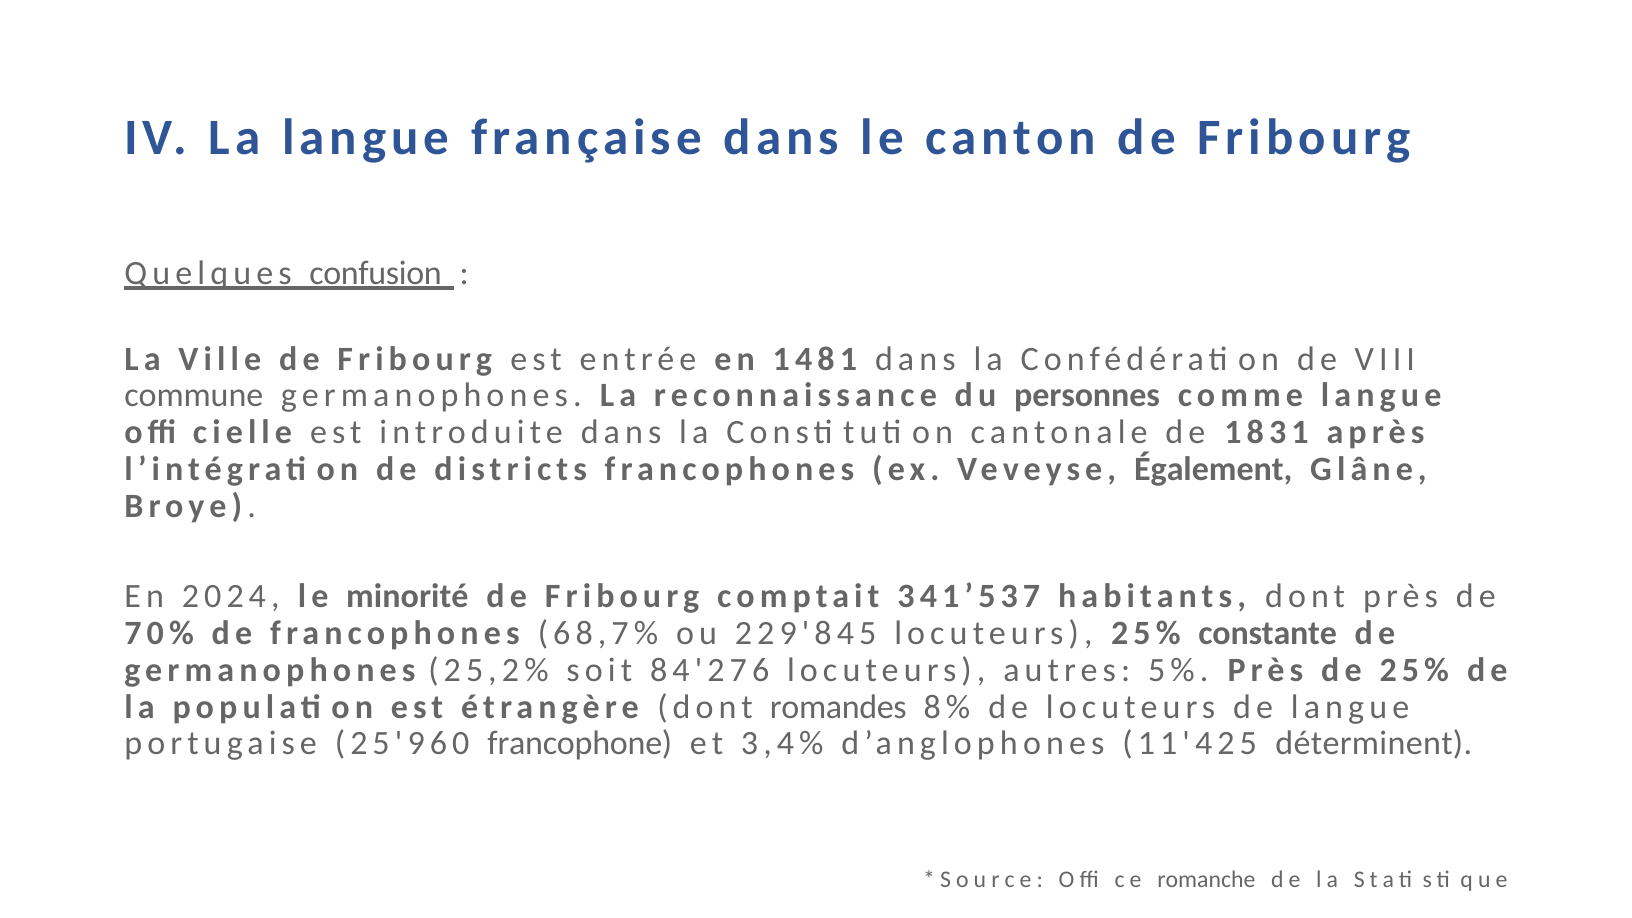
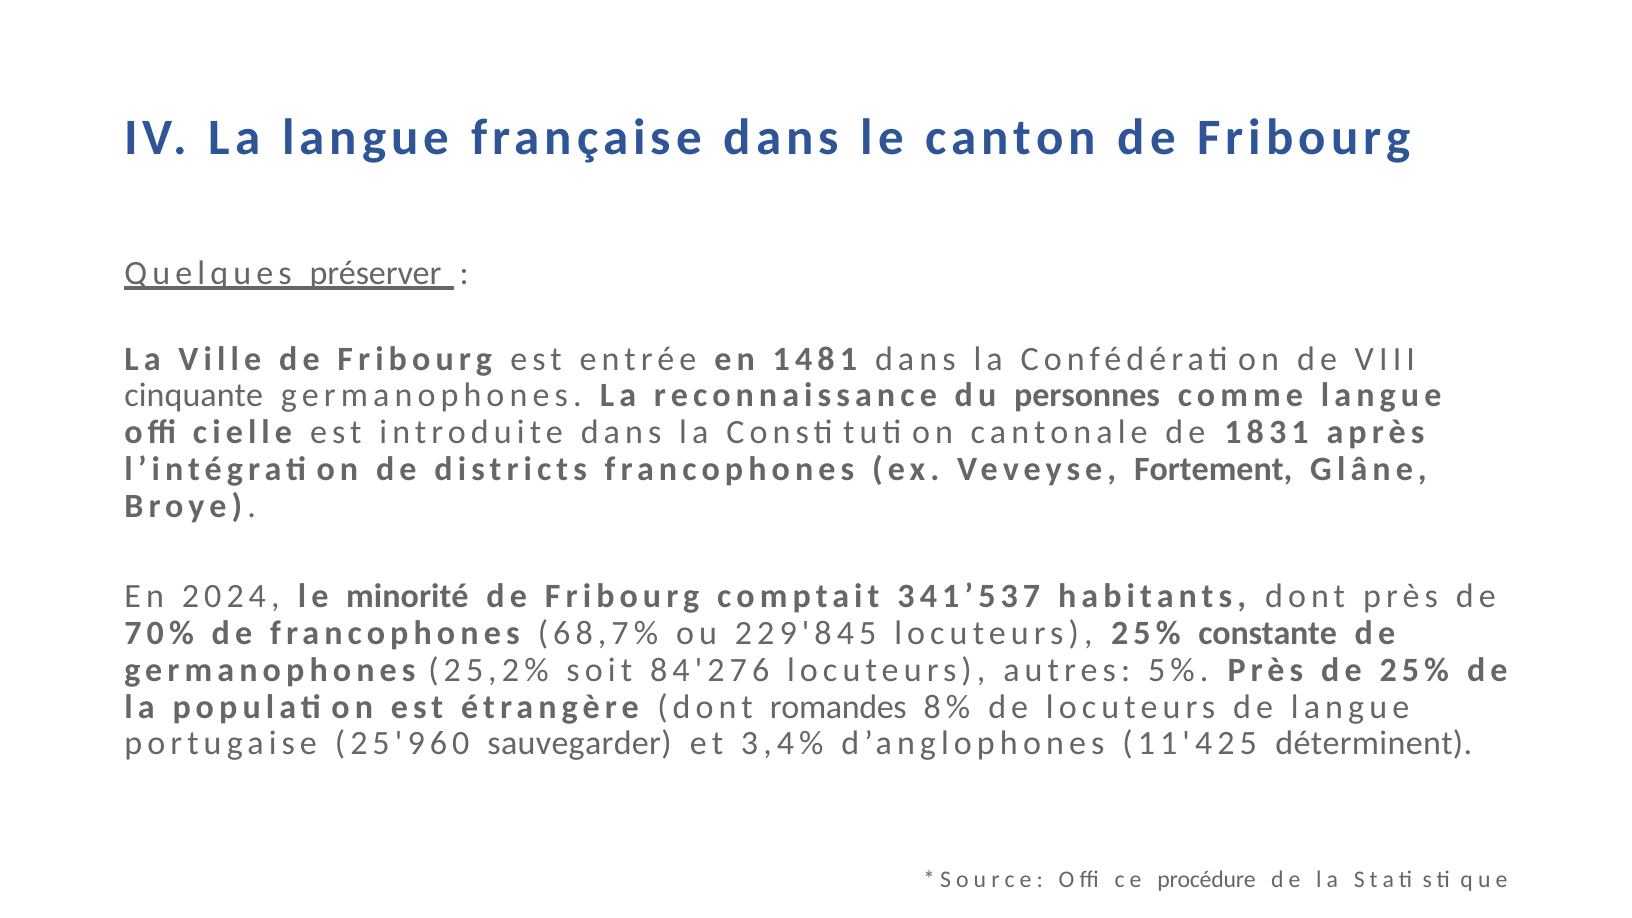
confusion: confusion -> préserver (375, 273)
commune: commune -> cinquante (194, 396)
Également: Également -> Fortement (1213, 469)
francophone: francophone -> sauvegarder (580, 744)
romanche: romanche -> procédure (1207, 880)
